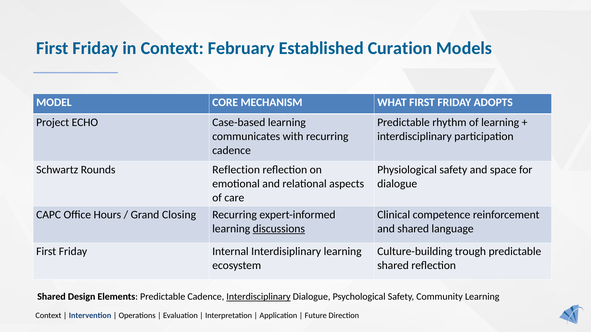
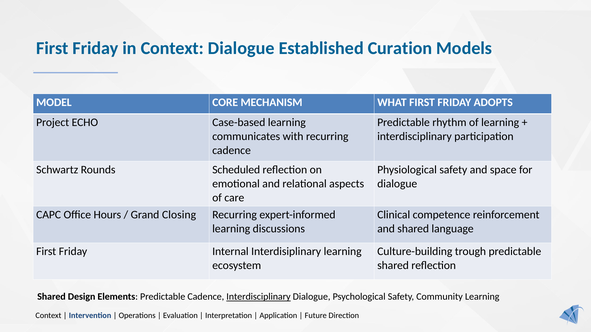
Context February: February -> Dialogue (241, 48)
Rounds Reflection: Reflection -> Scheduled (236, 170)
discussions underline: present -> none (279, 229)
